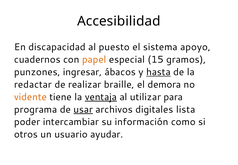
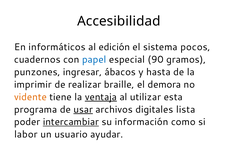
discapacidad: discapacidad -> informáticos (57, 47)
puesto: puesto -> edición (114, 47)
apoyo: apoyo -> pocos (195, 47)
papel colour: orange -> blue (94, 59)
15: 15 -> 90 (156, 59)
hasta underline: present -> none (158, 72)
redactar: redactar -> imprimir (33, 84)
para: para -> esta (173, 97)
intercambiar underline: none -> present (71, 122)
otros: otros -> labor (26, 134)
